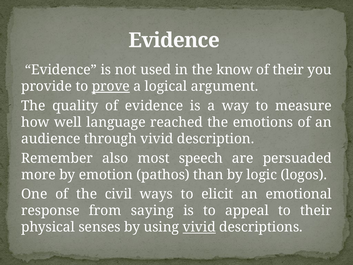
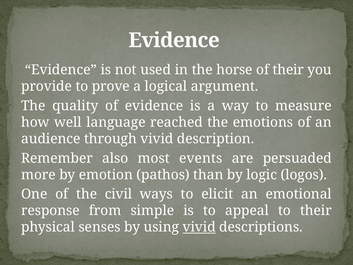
know: know -> horse (235, 70)
prove underline: present -> none (111, 86)
speech: speech -> events (201, 158)
saying: saying -> simple (152, 210)
